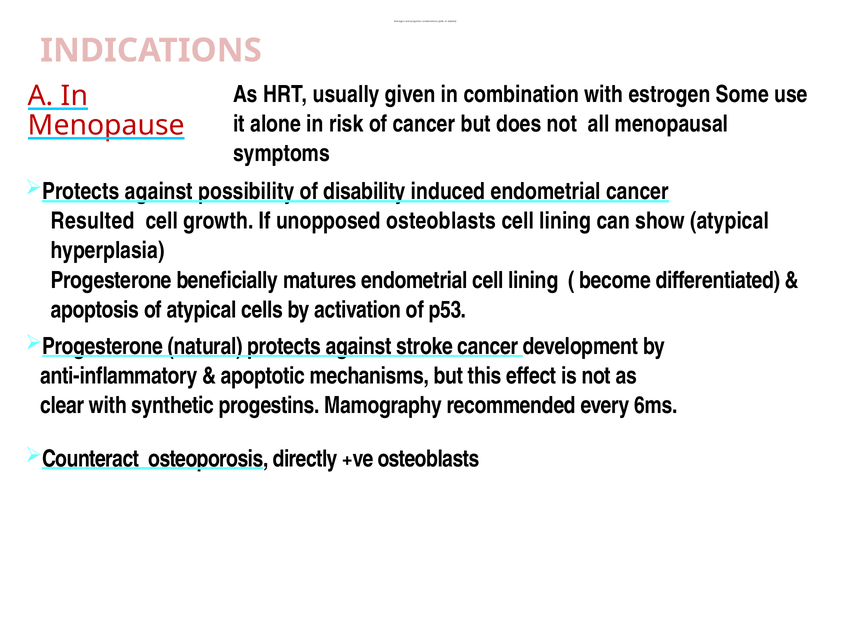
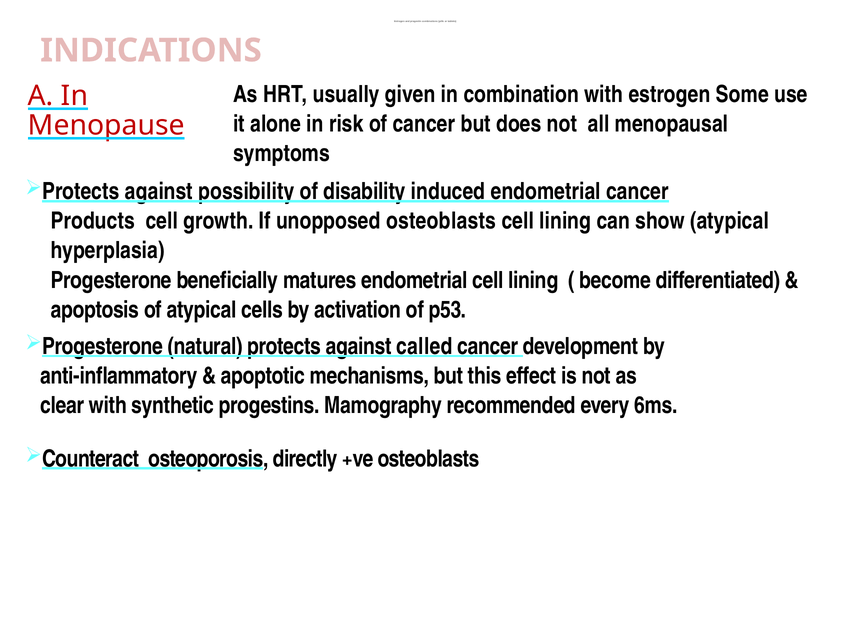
Resulted: Resulted -> Products (93, 221)
stroke: stroke -> called (424, 347)
